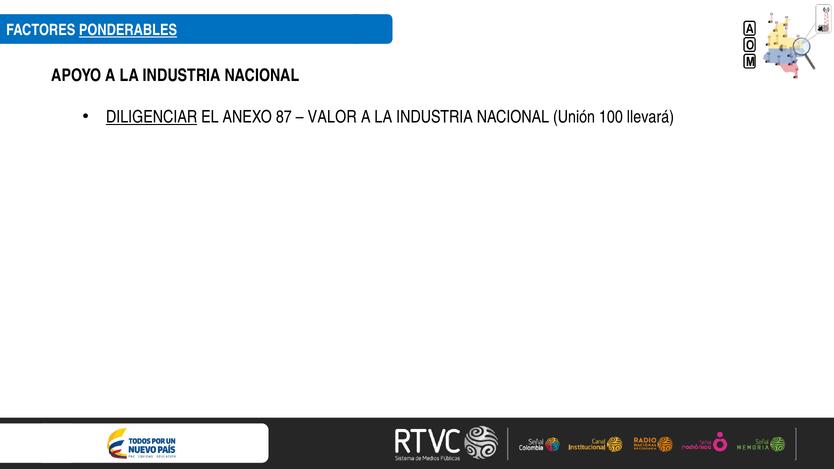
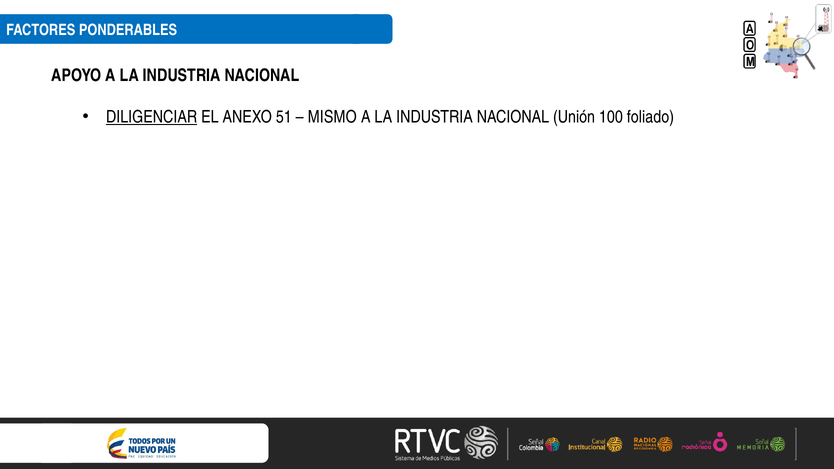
PONDERABLES underline: present -> none (128, 30)
87: 87 -> 51 (284, 117)
VALOR: VALOR -> MISMO (332, 117)
llevará: llevará -> foliado (650, 117)
